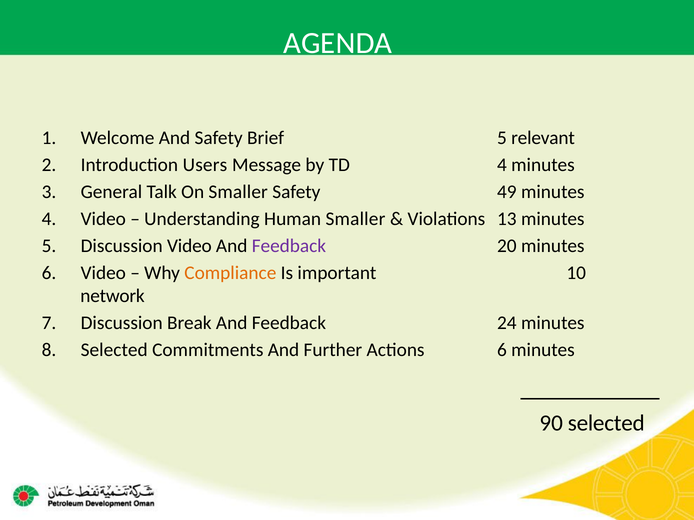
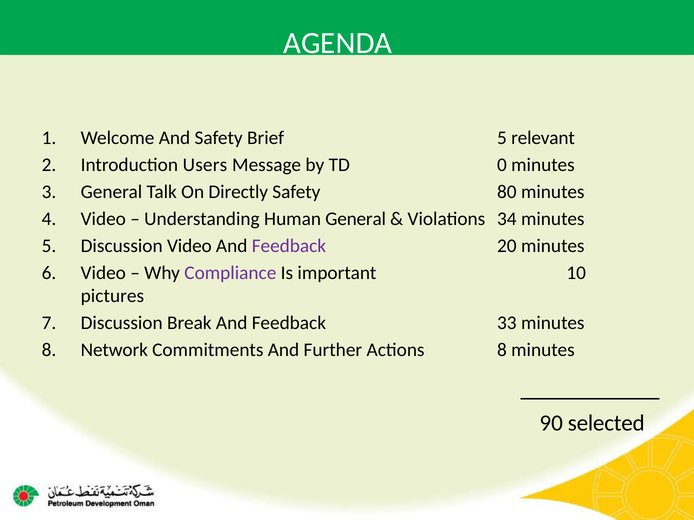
TD 4: 4 -> 0 (502, 165)
On Smaller: Smaller -> Directly (238, 192)
49: 49 -> 80 (507, 192)
Human Smaller: Smaller -> General (356, 219)
13: 13 -> 34 (507, 219)
Compliance colour: orange -> purple (230, 273)
network: network -> pictures (112, 296)
24: 24 -> 33 (507, 323)
Selected: Selected -> Network (114, 350)
Actions 6: 6 -> 8 (502, 350)
